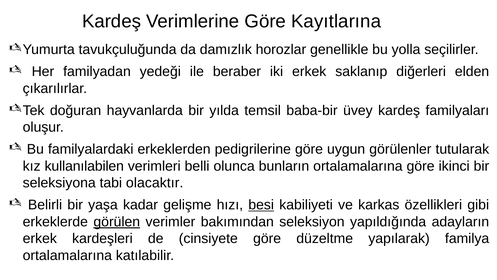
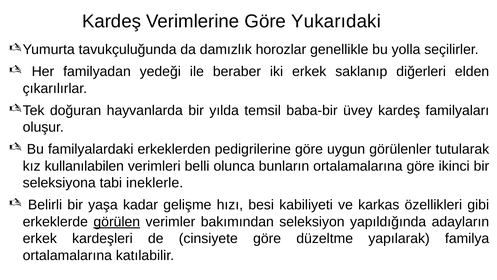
Kayıtlarına: Kayıtlarına -> Yukarıdaki (336, 21)
olacaktır: olacaktır -> ineklerle (155, 183)
besi underline: present -> none (261, 205)
